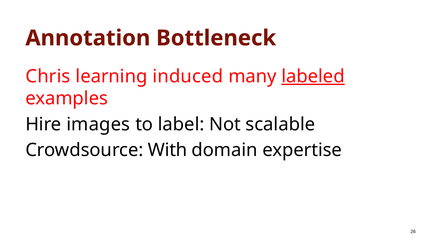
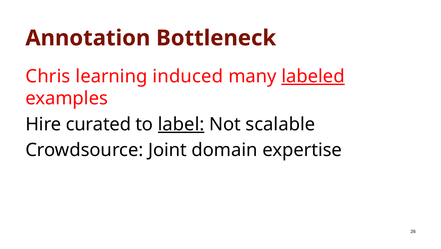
images: images -> curated (98, 124)
label underline: none -> present (181, 124)
With: With -> Joint (168, 150)
